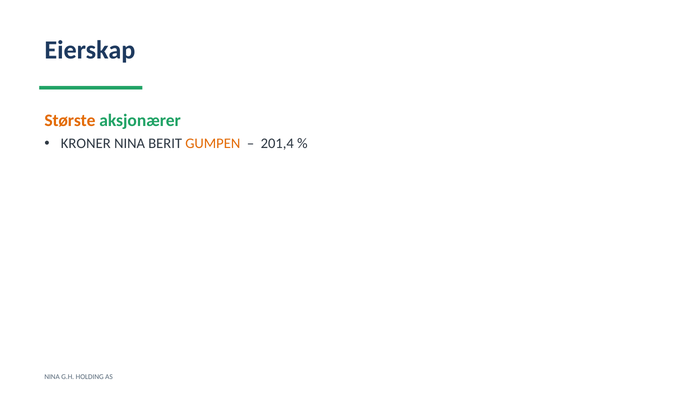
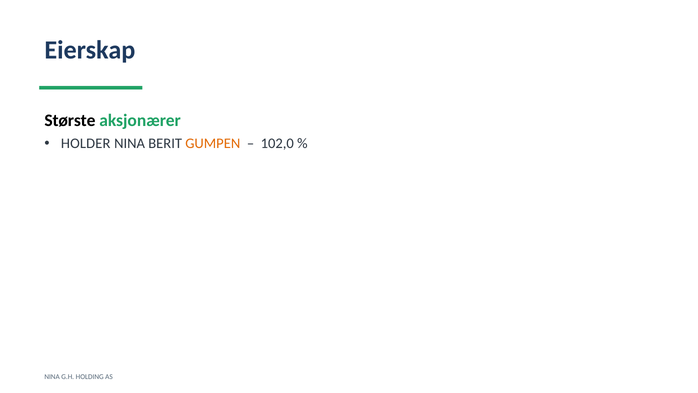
Største colour: orange -> black (70, 120)
KRONER: KRONER -> HOLDER (86, 144)
201,4: 201,4 -> 102,0 (277, 144)
